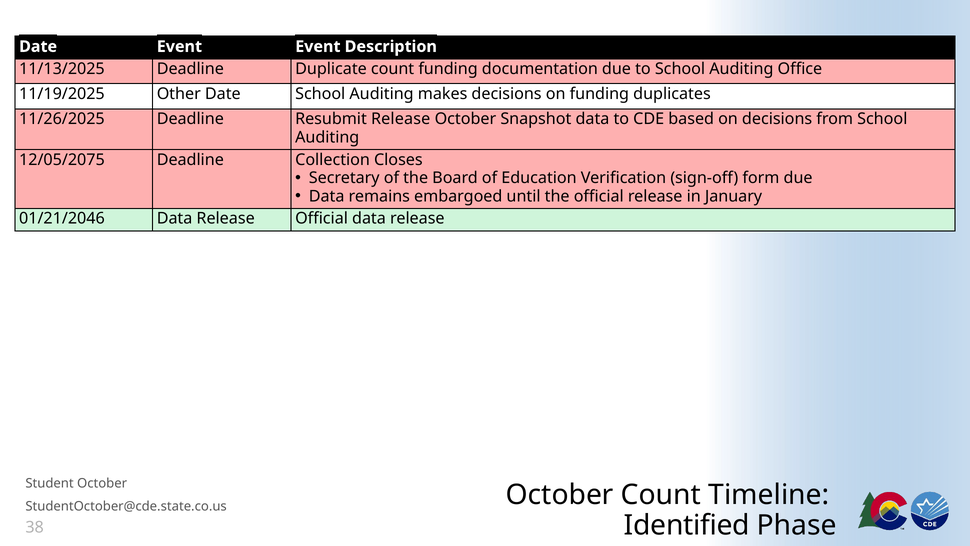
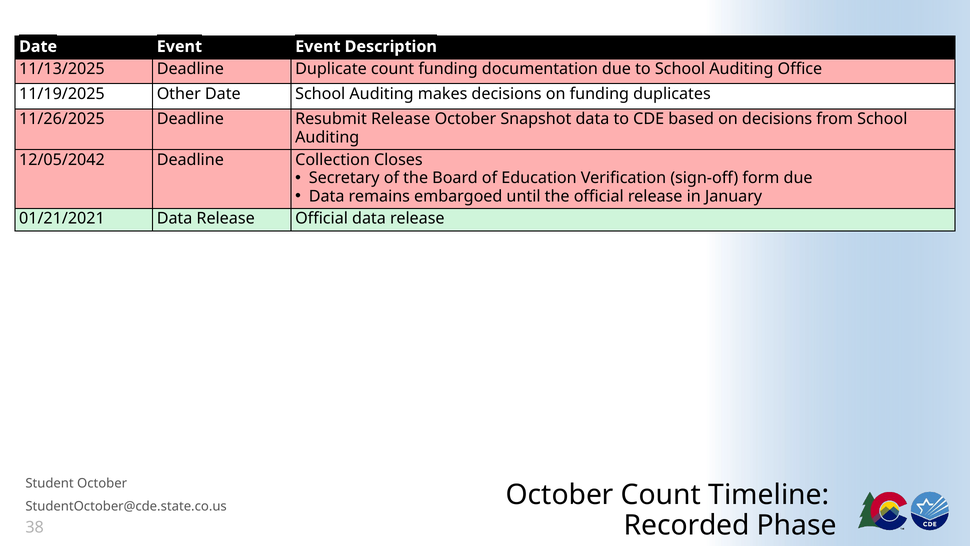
12/05/2075: 12/05/2075 -> 12/05/2042 (62, 160)
01/21/2046: 01/21/2046 -> 01/21/2021 (62, 219)
Identified: Identified -> Recorded (687, 525)
